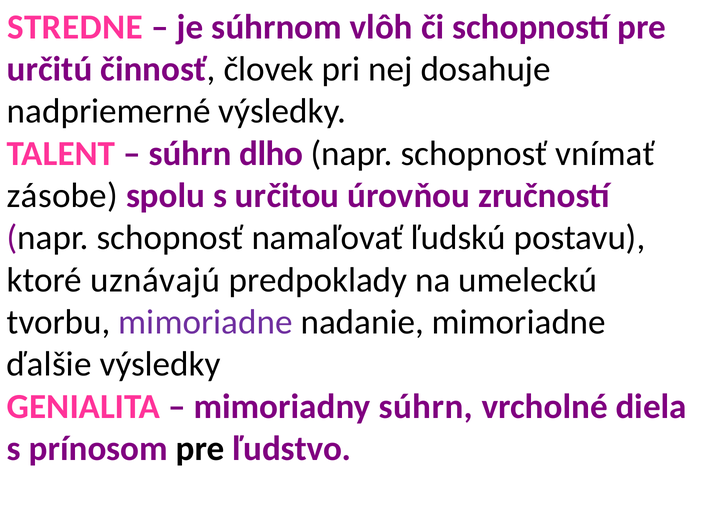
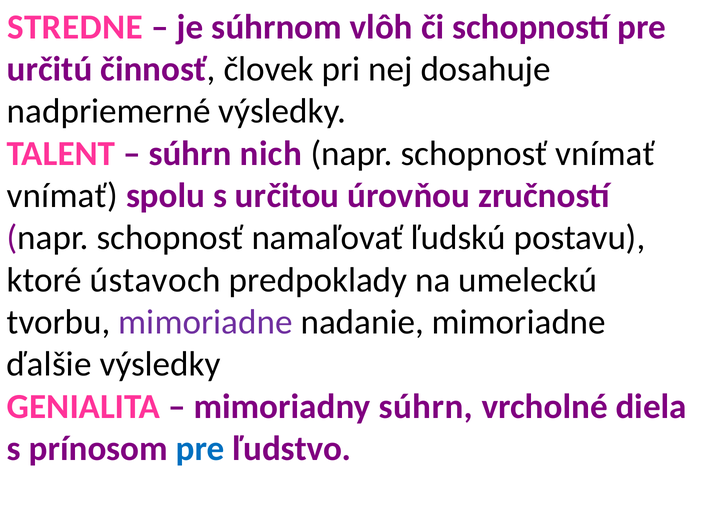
dlho: dlho -> nich (271, 154)
zásobe: zásobe -> vnímať (62, 196)
uznávajú: uznávajú -> ústavoch (155, 280)
pre colour: black -> blue (200, 449)
